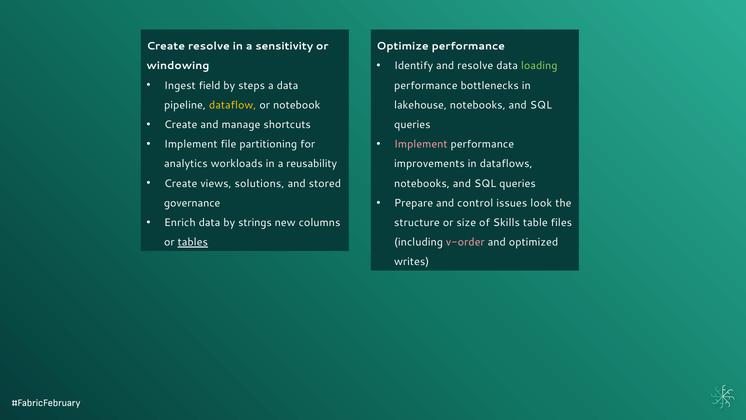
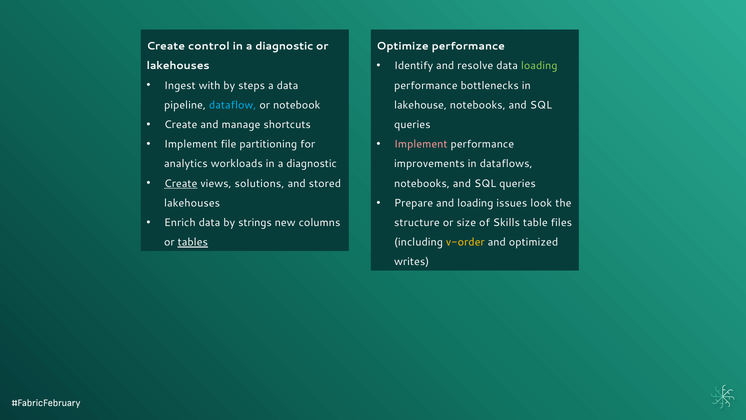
Create resolve: resolve -> control (209, 46)
sensitivity: sensitivity -> diagnostic (284, 46)
windowing: windowing -> lakehouses (178, 66)
field: field -> with (210, 85)
dataflow colour: yellow -> light blue (233, 105)
workloads in a reusability: reusability -> diagnostic (312, 164)
Create underline: none -> present (181, 183)
and control: control -> loading (475, 203)
governance: governance -> lakehouses (192, 203)
v-order colour: pink -> yellow (465, 242)
